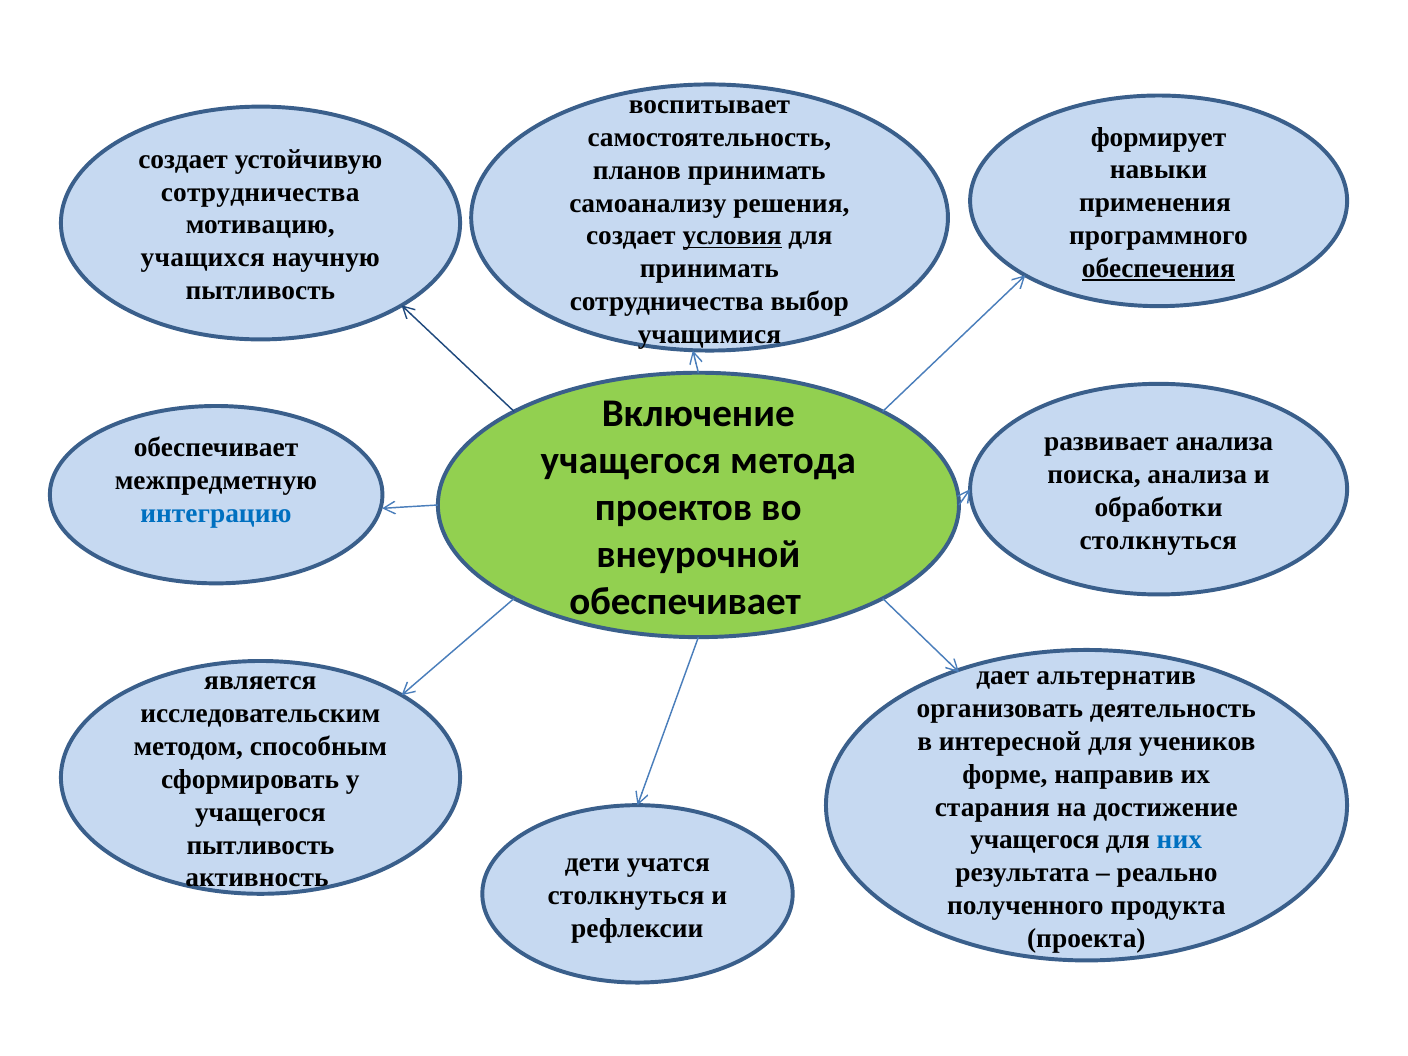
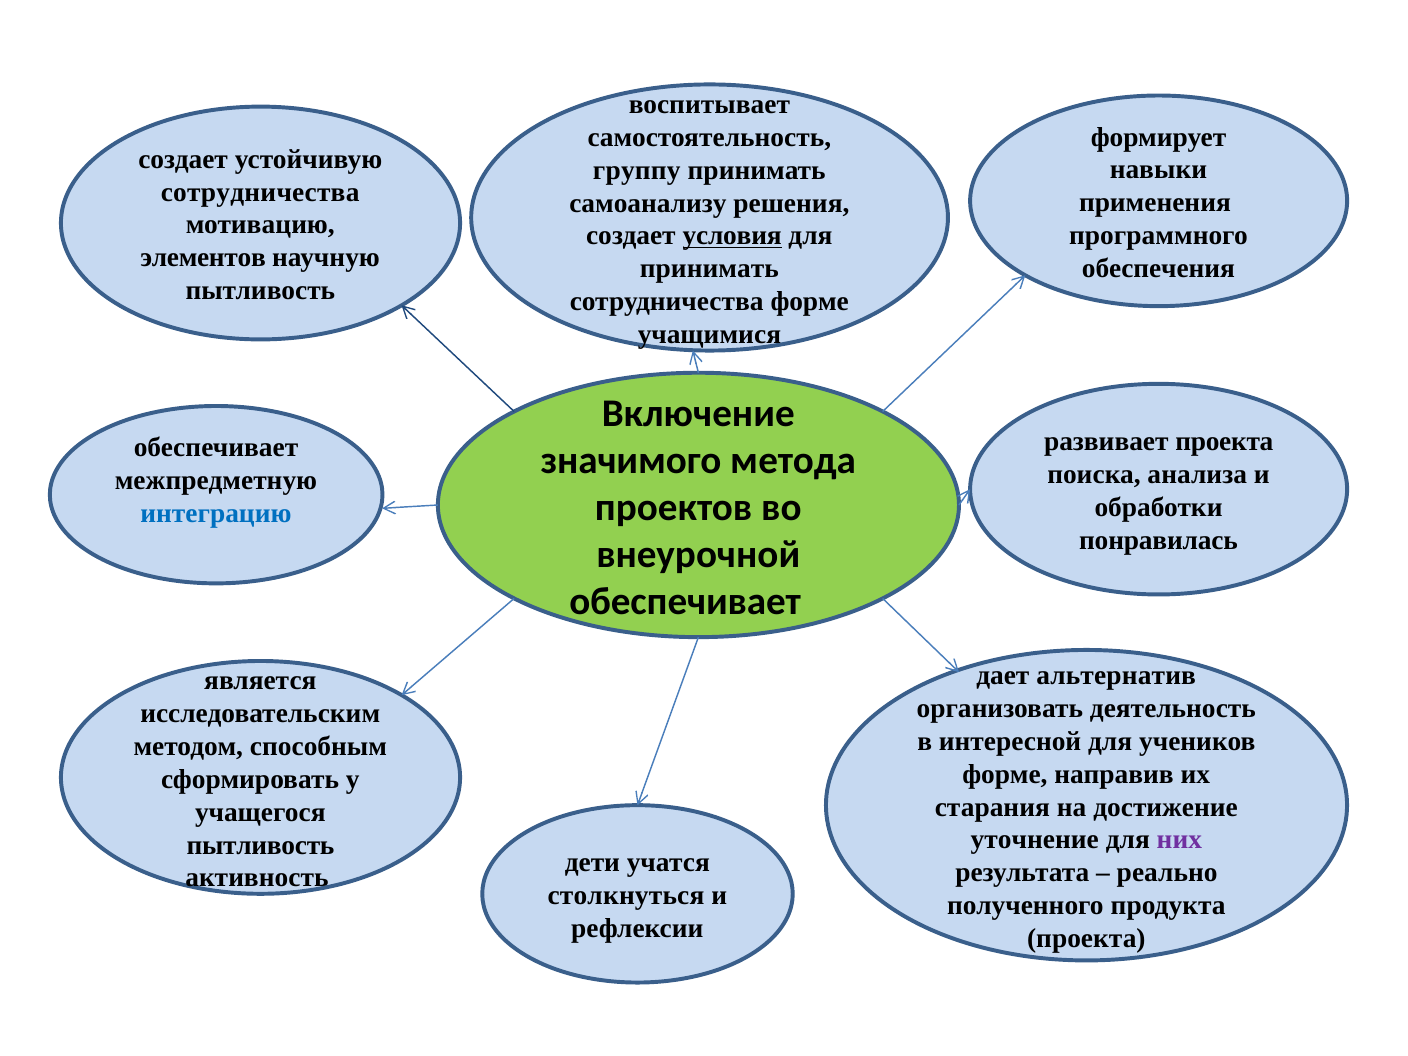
планов: планов -> группу (637, 170)
учащихся: учащихся -> элементов (203, 258)
обеспечения underline: present -> none (1158, 268)
сотрудничества выбор: выбор -> форме (810, 302)
развивает анализа: анализа -> проекта (1224, 442)
учащегося: учащегося -> значимого (631, 461)
столкнуться: столкнуться -> понравилась (1158, 540)
учащегося: учащегося -> уточнение (1035, 840)
них colour: blue -> purple (1179, 840)
